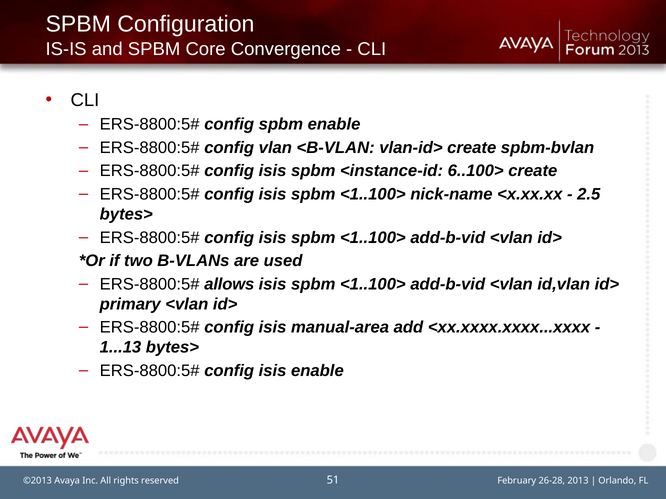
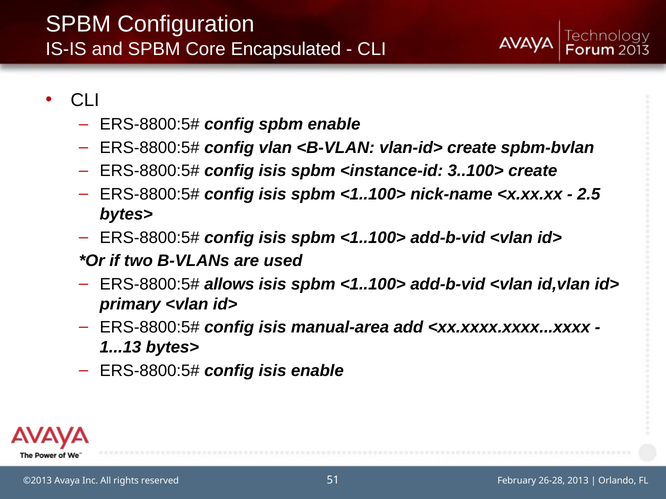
Convergence: Convergence -> Encapsulated (286, 49)
6..100>: 6..100> -> 3..100> (476, 171)
